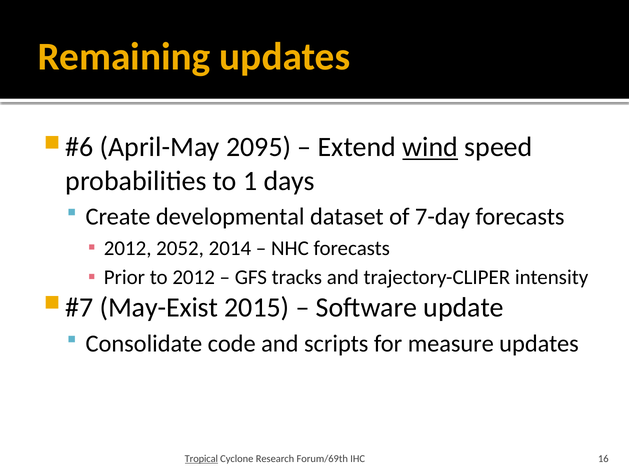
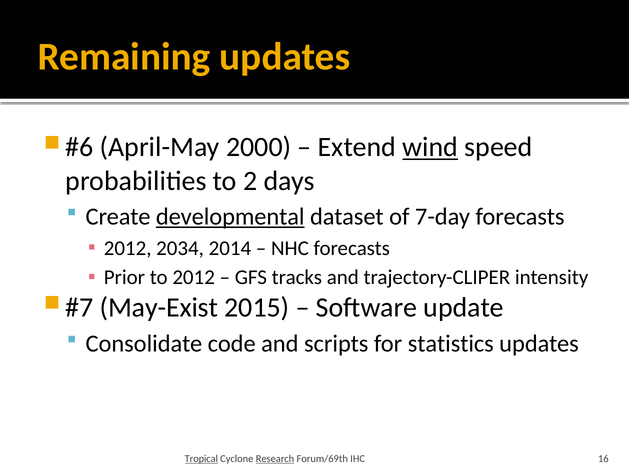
2095: 2095 -> 2000 (259, 147)
1: 1 -> 2 (250, 181)
developmental underline: none -> present (230, 217)
2052: 2052 -> 2034 (180, 248)
measure: measure -> statistics (451, 343)
Research underline: none -> present (275, 459)
